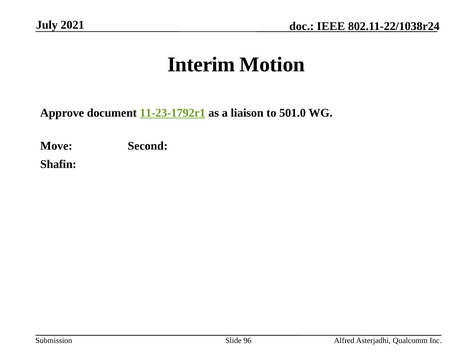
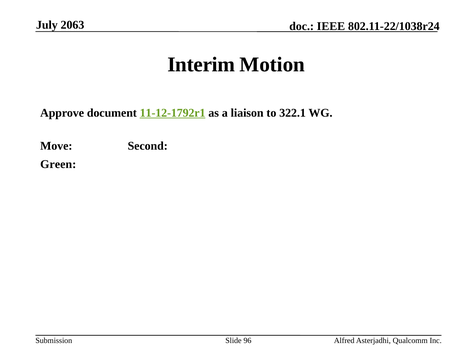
2021: 2021 -> 2063 (72, 25)
11-23-1792r1: 11-23-1792r1 -> 11-12-1792r1 (173, 113)
501.0: 501.0 -> 322.1 (293, 113)
Shafin: Shafin -> Green (58, 164)
